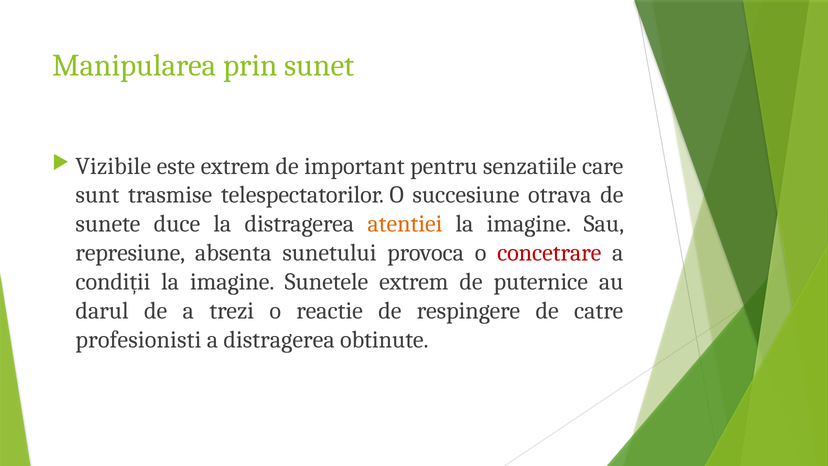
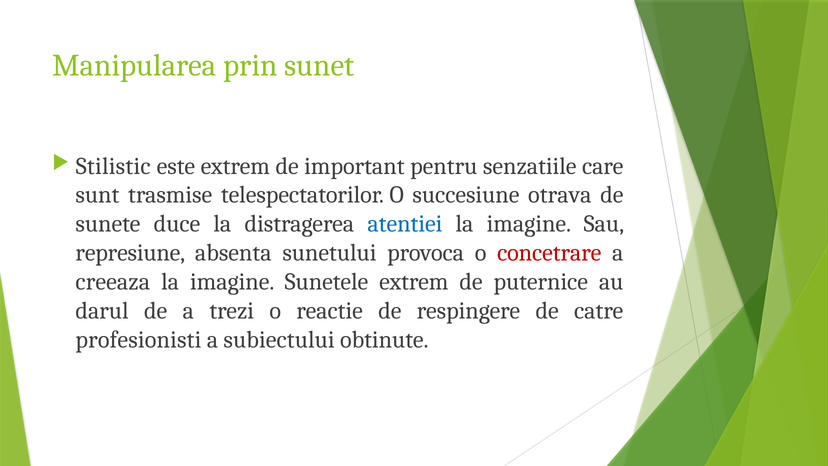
Vizibile: Vizibile -> Stilistic (113, 166)
atentiei colour: orange -> blue (405, 224)
condiții: condiții -> creeaza (113, 282)
a distragerea: distragerea -> subiectului (279, 340)
